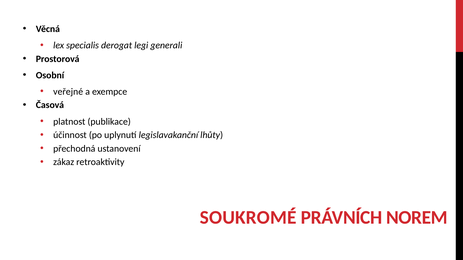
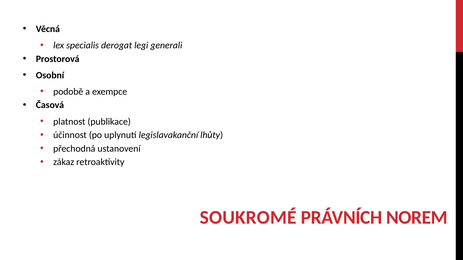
veřejné: veřejné -> podobě (68, 92)
